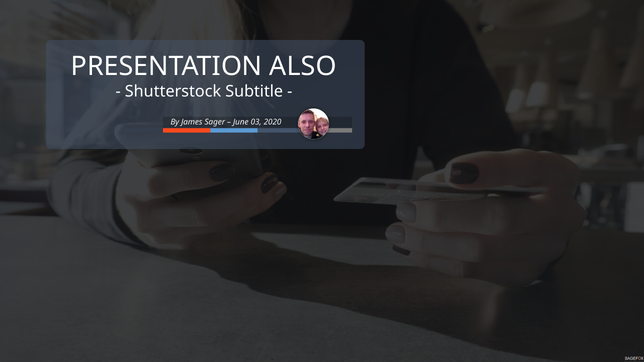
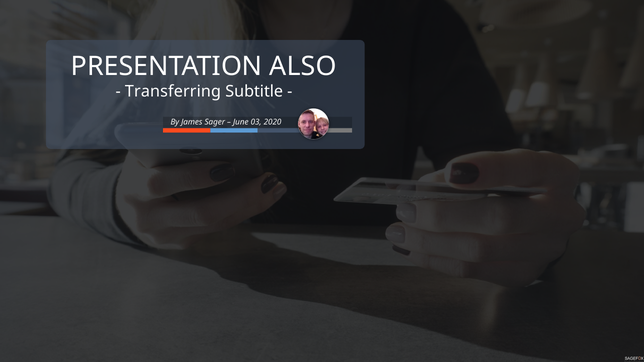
Shutterstock: Shutterstock -> Transferring (173, 91)
